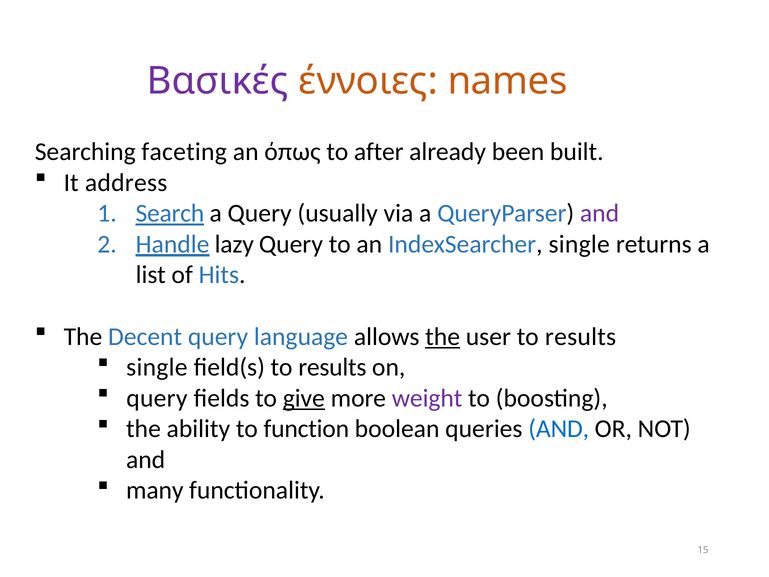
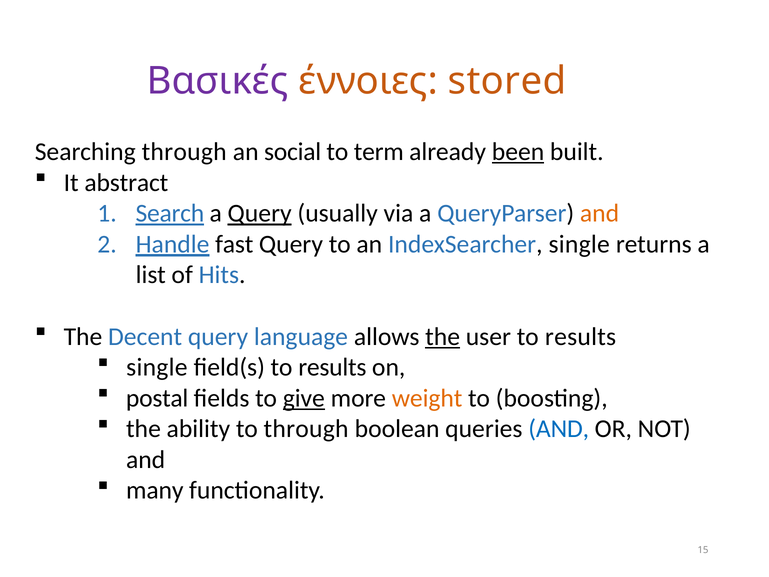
names: names -> stored (507, 81)
Searching faceting: faceting -> through (184, 152)
όπως: όπως -> social (293, 152)
after: after -> term (379, 152)
been underline: none -> present (518, 152)
address: address -> abstract (126, 183)
Query underline: none -> present (260, 213)
and colour: purple -> orange (600, 213)
lazy: lazy -> fast (234, 244)
query: query -> postal (157, 398)
weight colour: purple -> orange (427, 398)
to function: function -> through (306, 429)
